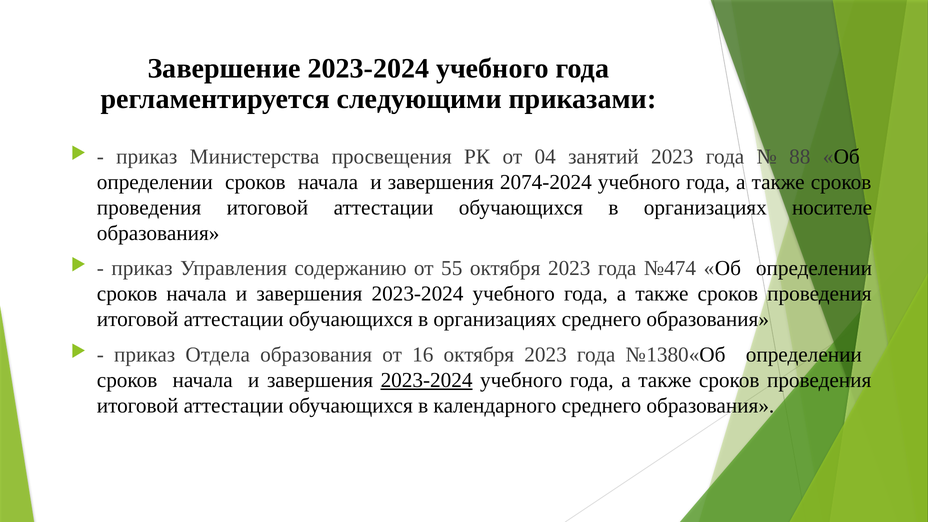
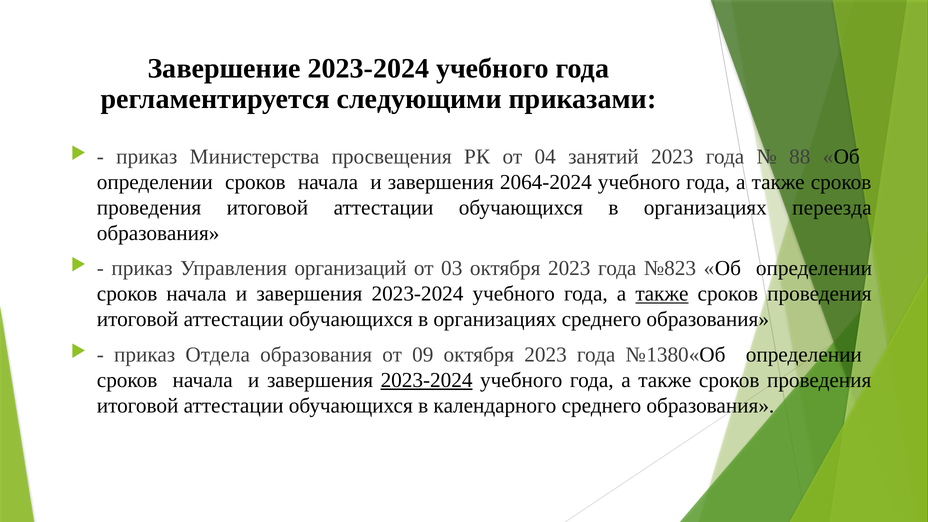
2074-2024: 2074-2024 -> 2064-2024 (546, 182)
носителе: носителе -> переезда (832, 208)
содержанию: содержанию -> организаций (351, 268)
55: 55 -> 03 (452, 268)
№474: №474 -> №823 (670, 268)
также underline: none -> present (662, 294)
16: 16 -> 09 (423, 355)
